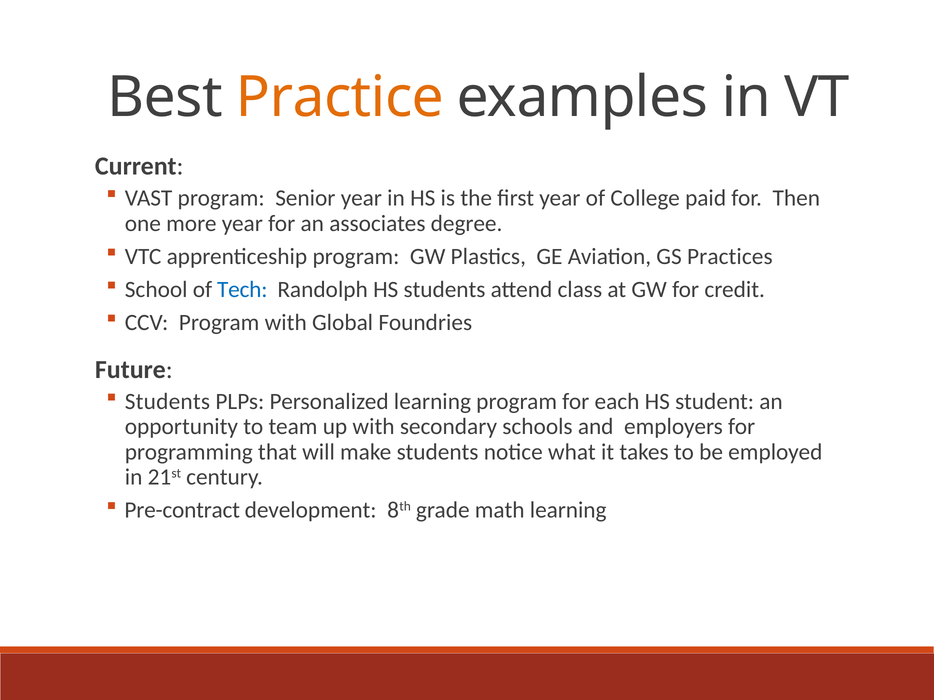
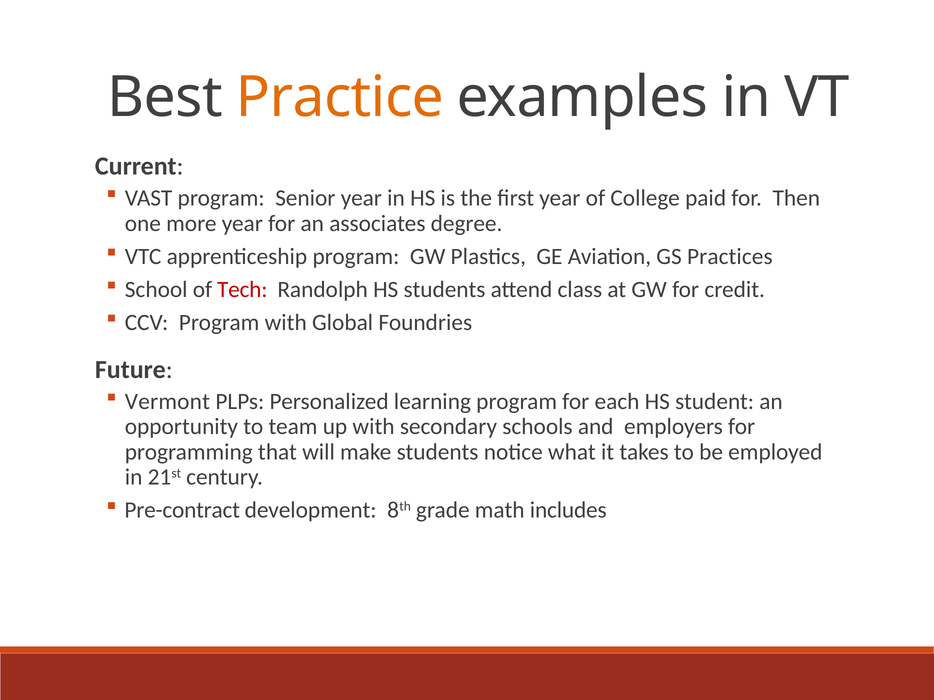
Tech colour: blue -> red (242, 290)
Students: Students -> Vermont (167, 402)
math learning: learning -> includes (568, 511)
